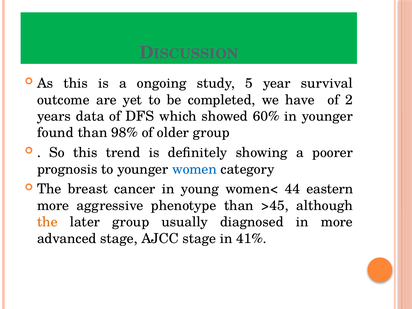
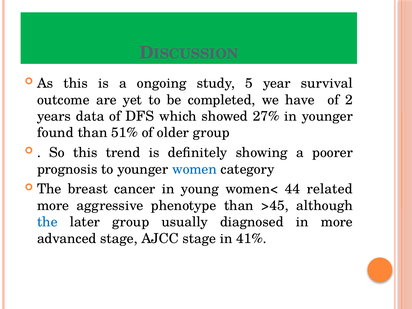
60%: 60% -> 27% (266, 116)
98%: 98% -> 51% (125, 133)
eastern: eastern -> related (330, 189)
the colour: orange -> blue (47, 222)
